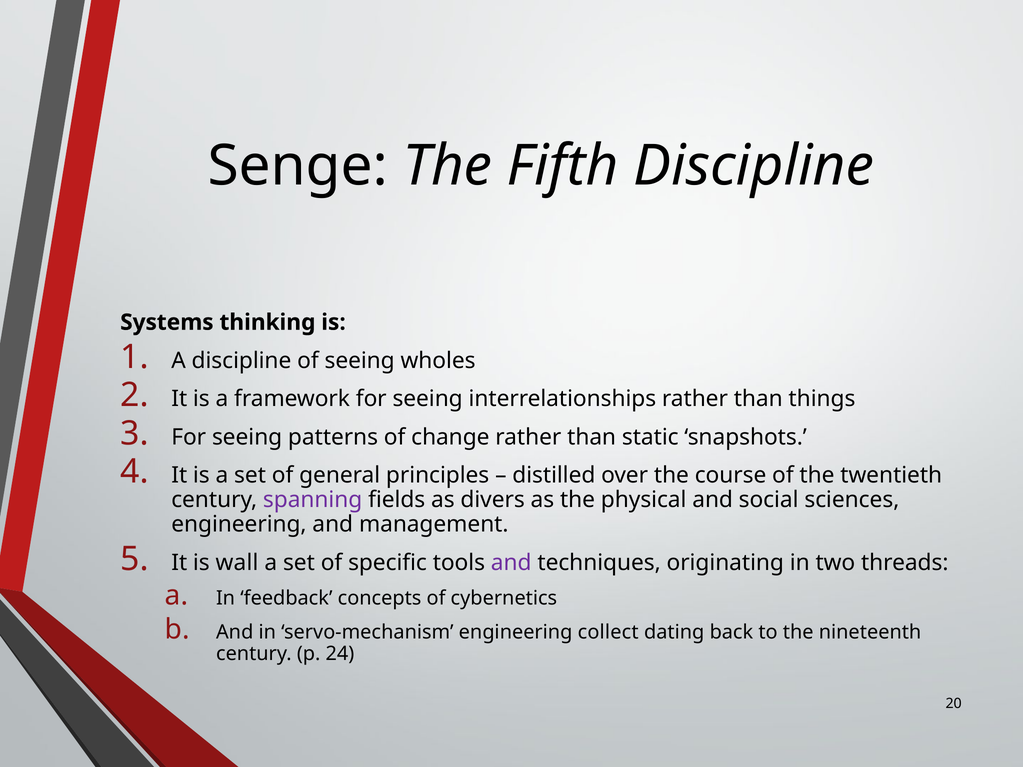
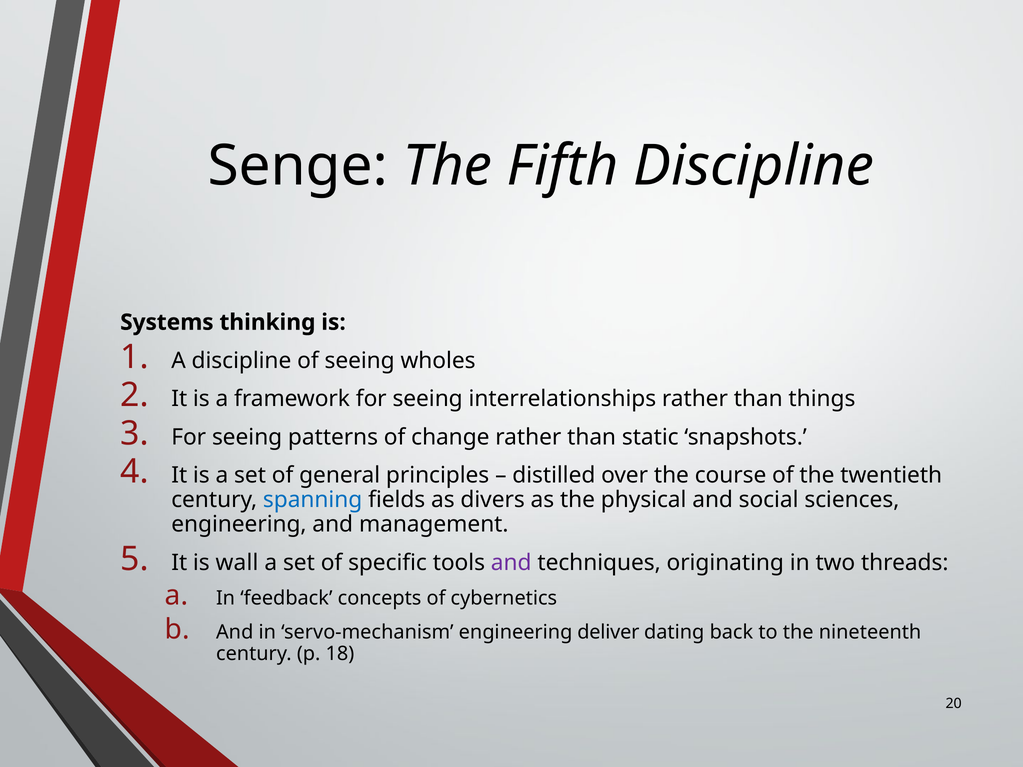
spanning colour: purple -> blue (313, 500)
collect: collect -> deliver (608, 633)
24: 24 -> 18 (340, 654)
